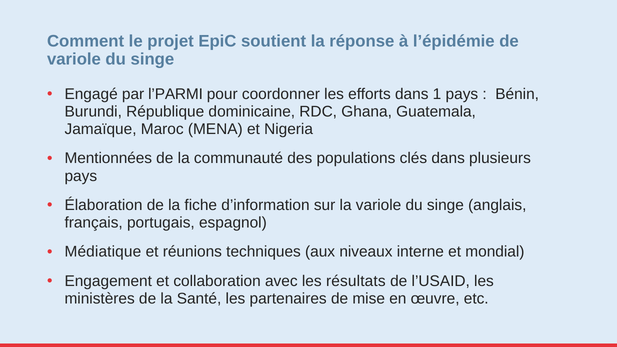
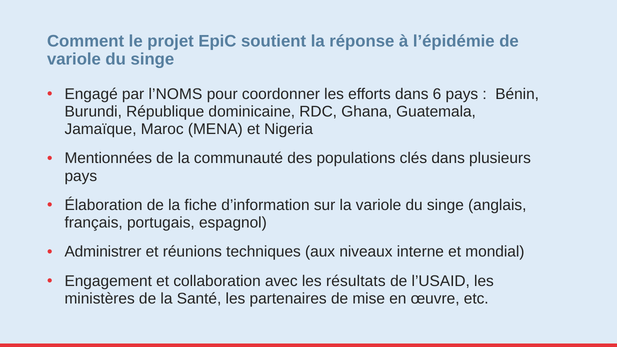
l’PARMI: l’PARMI -> l’NOMS (175, 94)
1: 1 -> 6 (437, 94)
Médiatique: Médiatique -> Administrer (103, 252)
